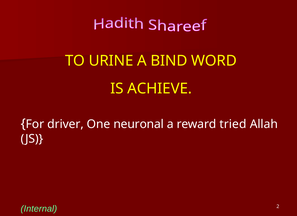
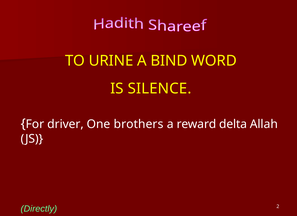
ACHIEVE: ACHIEVE -> SILENCE (160, 89)
neuronal: neuronal -> brothers (139, 124)
tried: tried -> delta (233, 124)
Internal: Internal -> Directly (39, 209)
